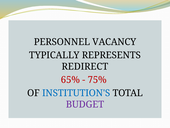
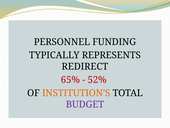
VACANCY: VACANCY -> FUNDING (114, 42)
75%: 75% -> 52% (97, 80)
INSTITUTION'S colour: blue -> orange (76, 93)
